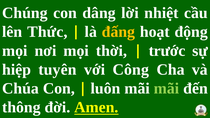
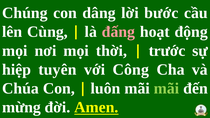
nhiệt: nhiệt -> bước (161, 13)
Thức: Thức -> Cùng (47, 32)
đấng colour: yellow -> pink (118, 32)
thông: thông -> mừng (21, 107)
